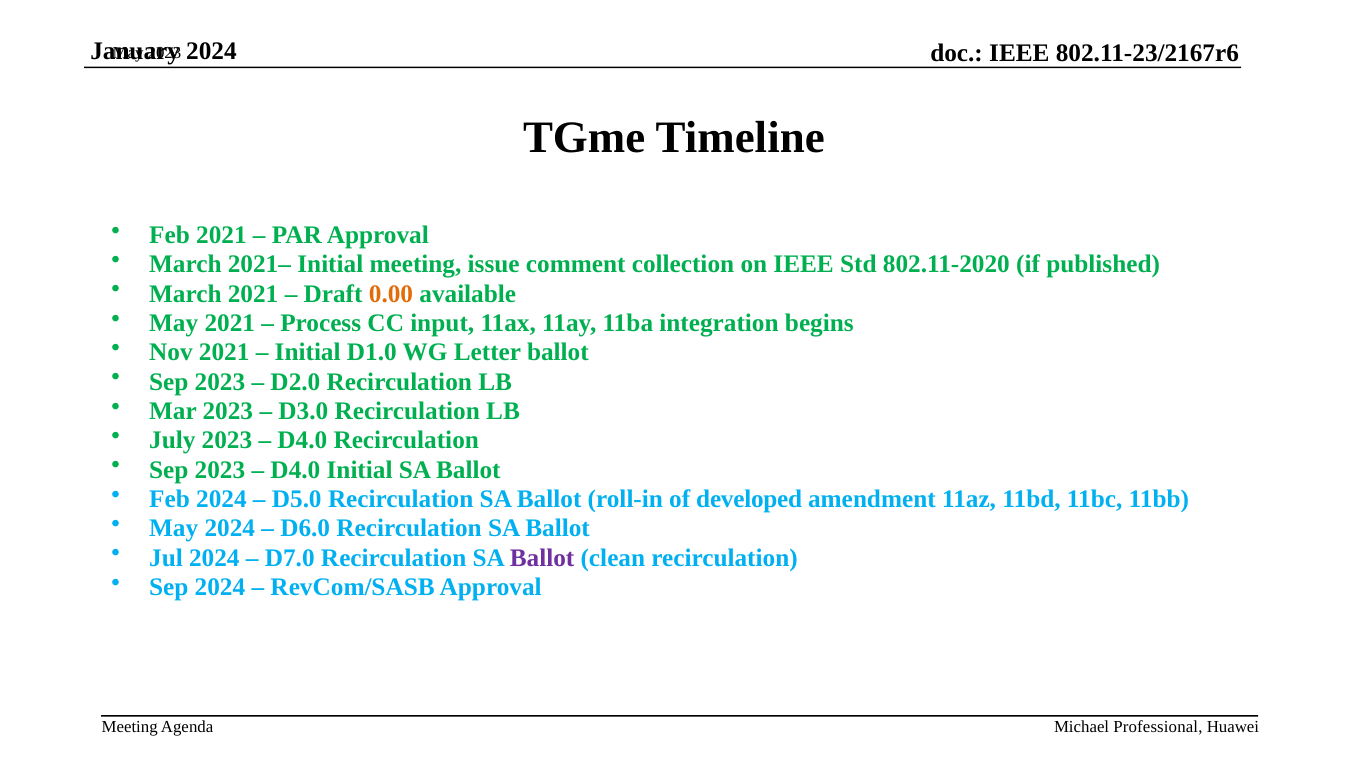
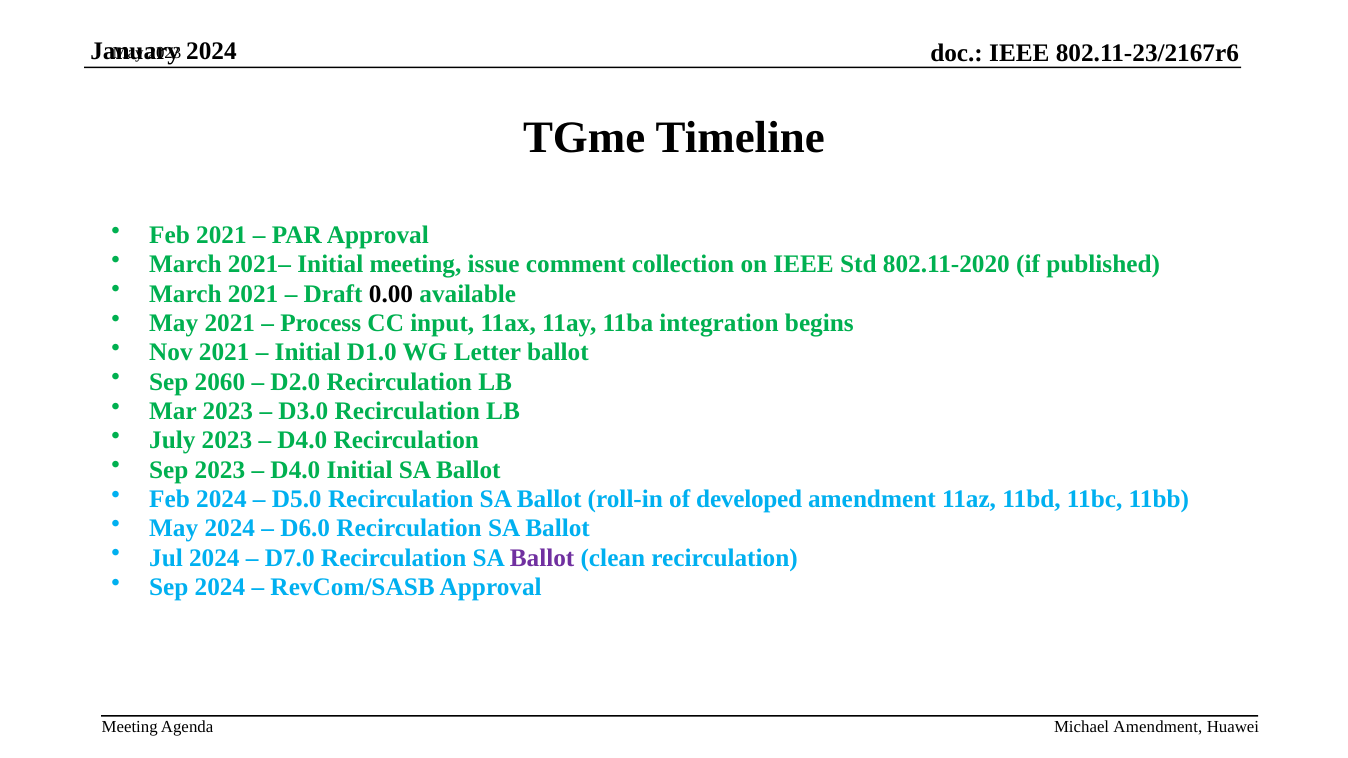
0.00 colour: orange -> black (391, 294)
2023: 2023 -> 2060 (220, 382)
Michael Professional: Professional -> Amendment (1158, 727)
